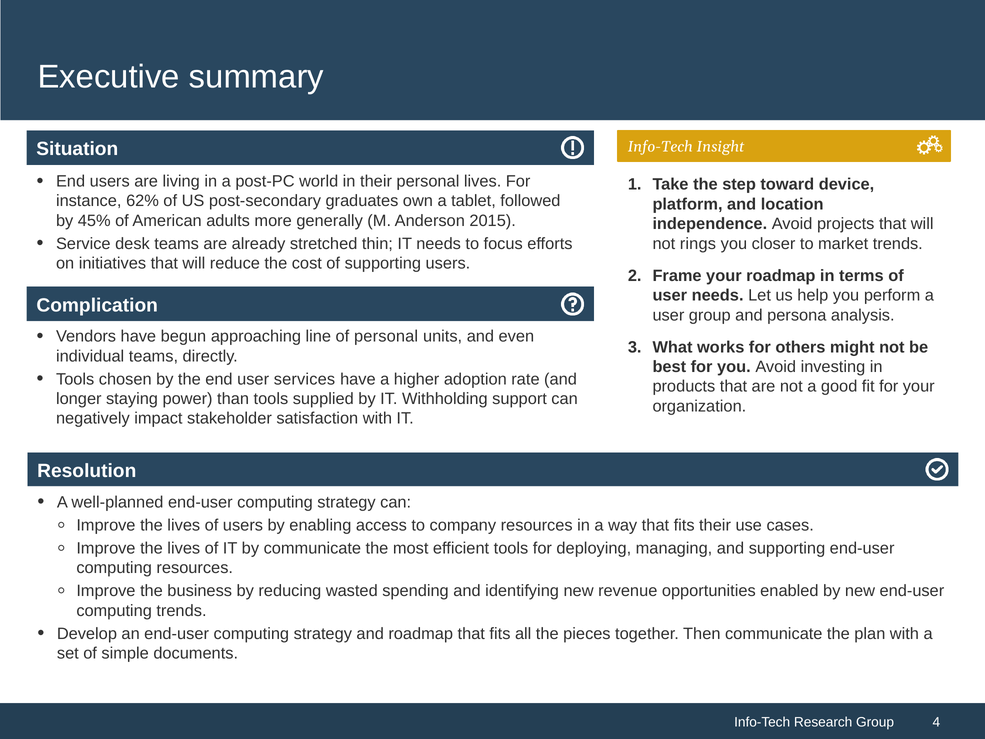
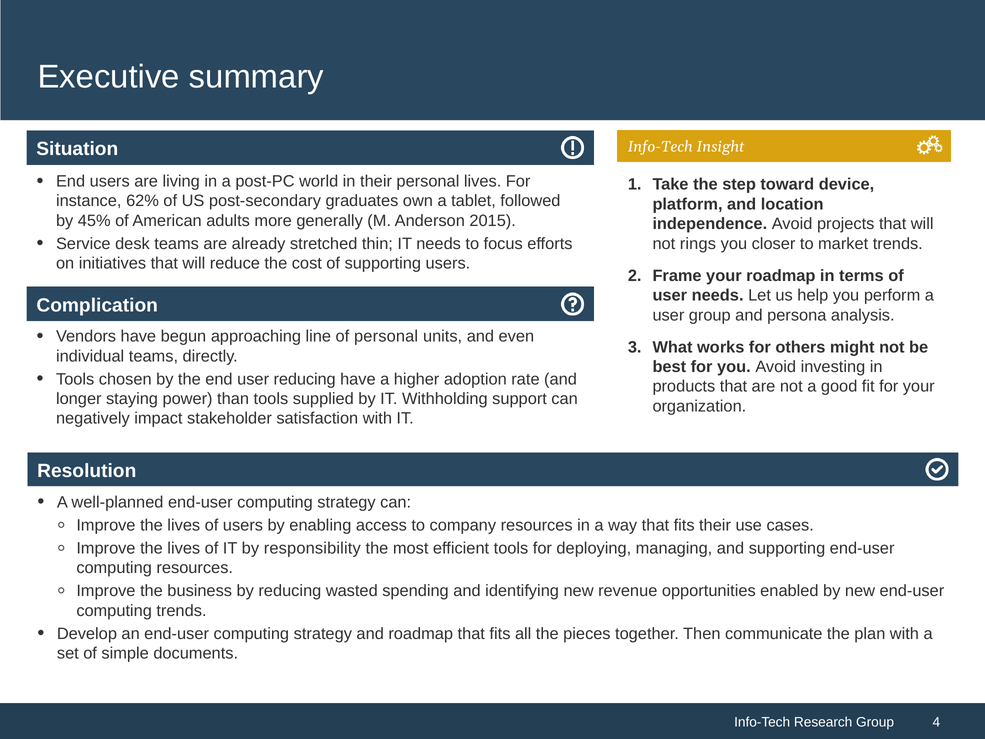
user services: services -> reducing (305, 379)
by communicate: communicate -> responsibility (312, 548)
